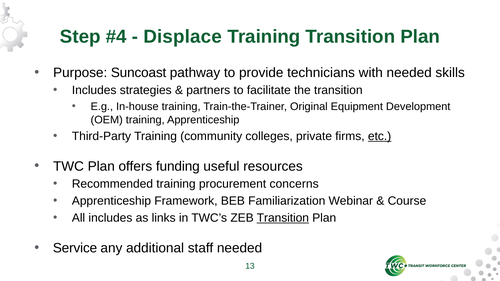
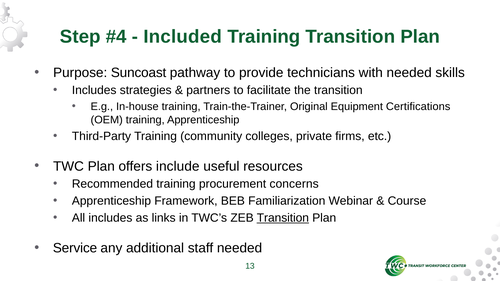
Displace: Displace -> Included (183, 37)
Development: Development -> Certifications (418, 107)
etc underline: present -> none (380, 136)
funding: funding -> include (178, 166)
